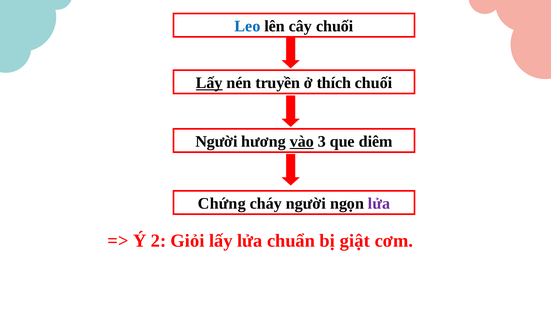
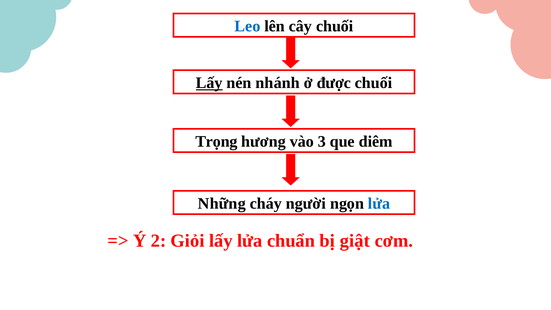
truyền: truyền -> nhánh (278, 83)
thích: thích -> được (334, 83)
Người: Người -> Trọng (216, 141)
vào underline: present -> none (302, 141)
Chứng: Chứng -> Những (222, 203)
lửa colour: purple -> blue (379, 203)
